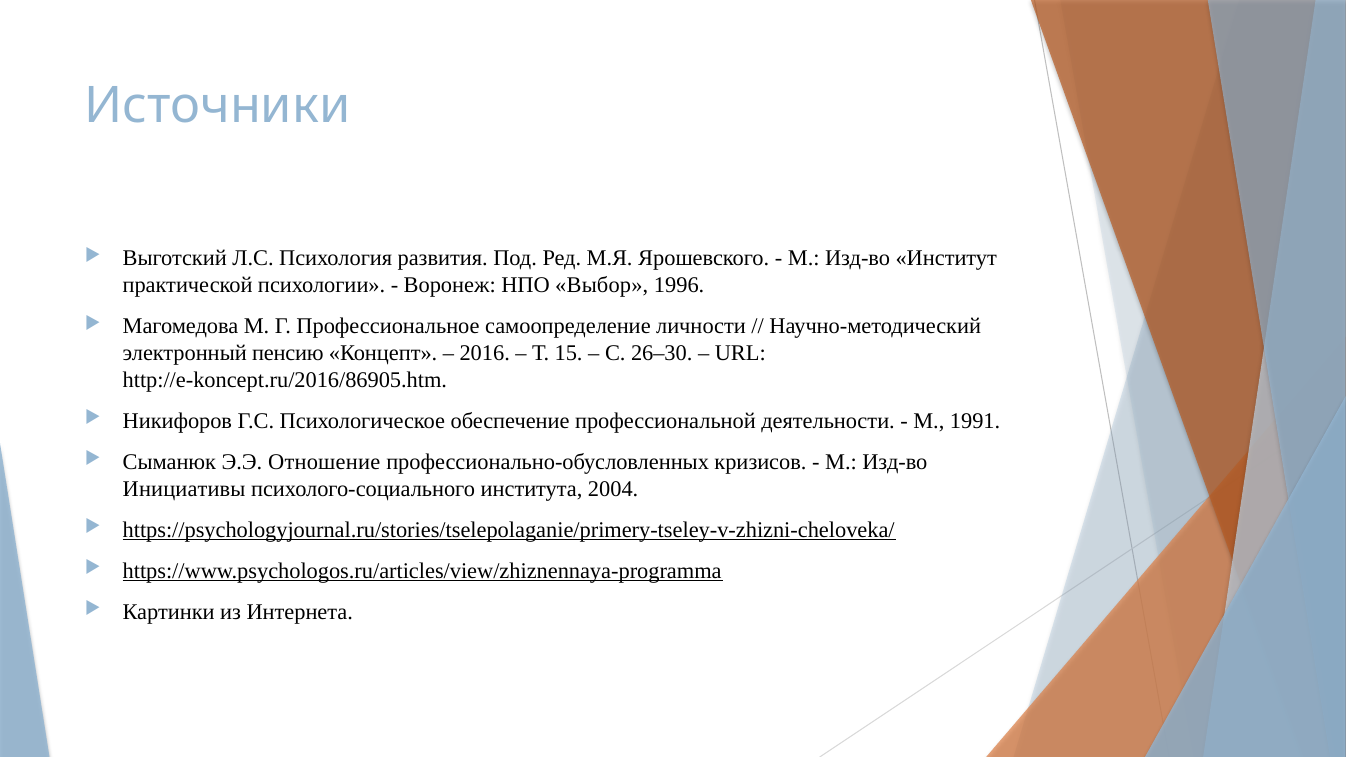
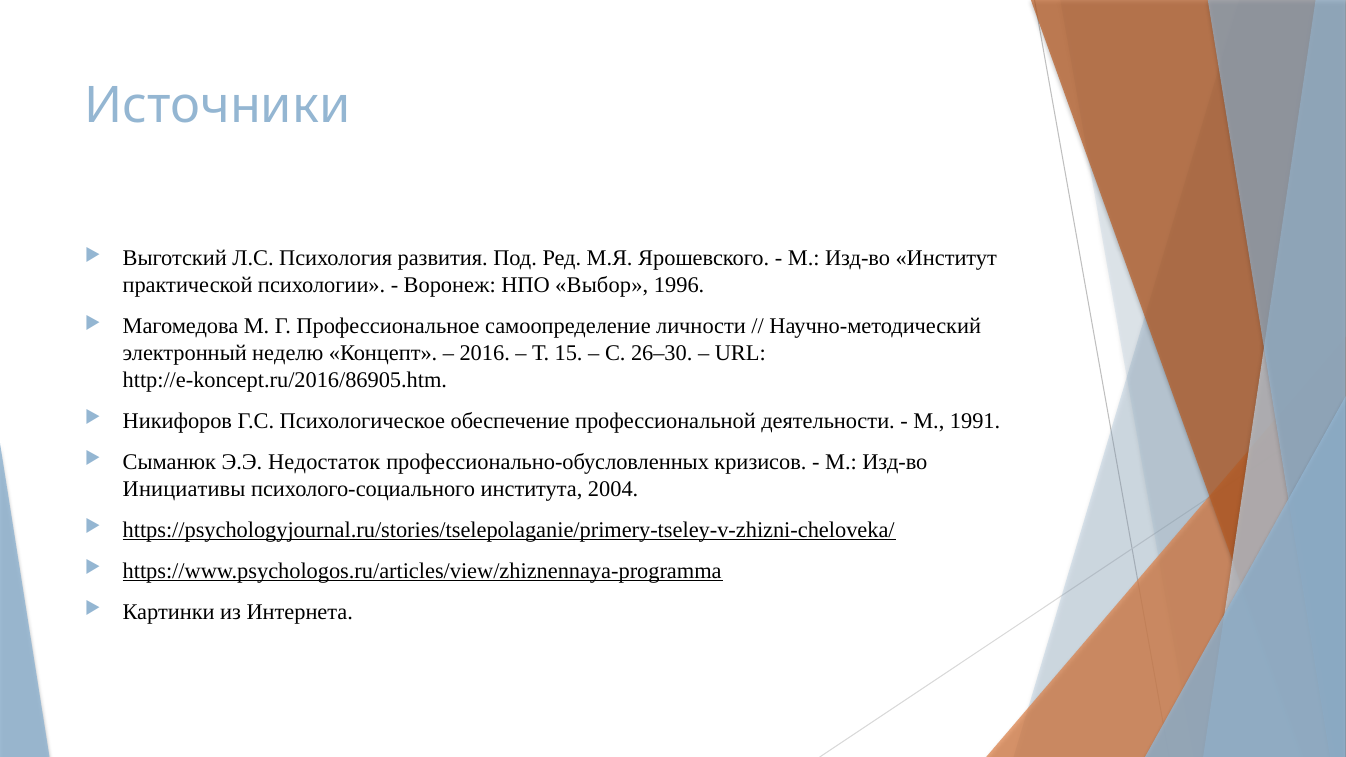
пенсию: пенсию -> неделю (288, 353)
Отношение: Отношение -> Недостаток (324, 462)
